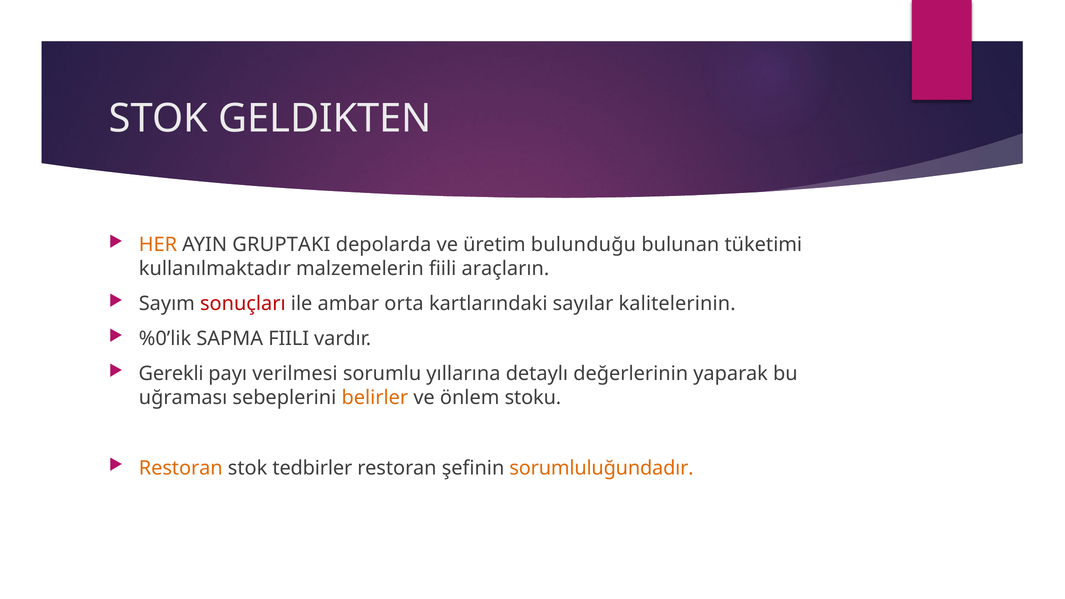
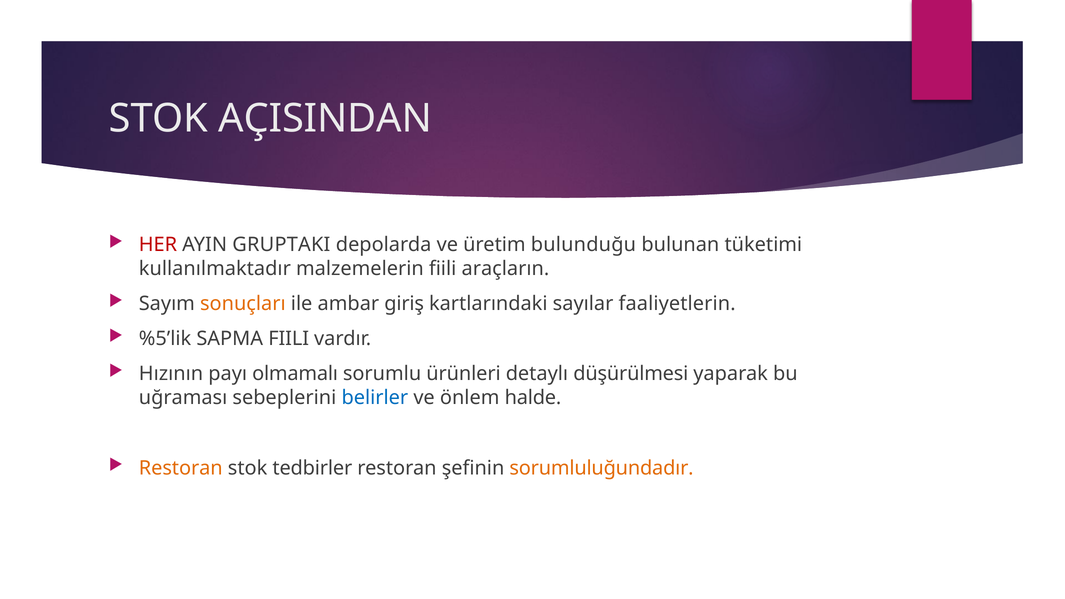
GELDIKTEN: GELDIKTEN -> AÇISINDAN (325, 119)
HER colour: orange -> red (158, 245)
sonuçları colour: red -> orange (243, 304)
orta: orta -> giriş (404, 304)
kalitelerinin: kalitelerinin -> faaliyetlerin (677, 304)
%0’lik: %0’lik -> %5’lik (165, 339)
Gerekli: Gerekli -> Hızının (171, 374)
verilmesi: verilmesi -> olmamalı (295, 374)
yıllarına: yıllarına -> ürünleri (464, 374)
değerlerinin: değerlerinin -> düşürülmesi (631, 374)
belirler colour: orange -> blue (375, 398)
stoku: stoku -> halde (533, 398)
